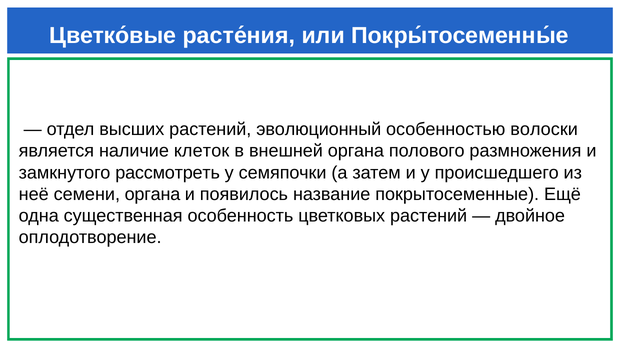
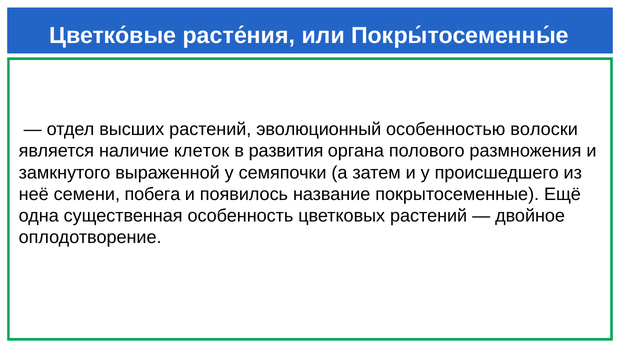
внешней: внешней -> развития (286, 151)
рассмотреть: рассмотреть -> выраженной (168, 173)
семени органа: органа -> побега (152, 195)
